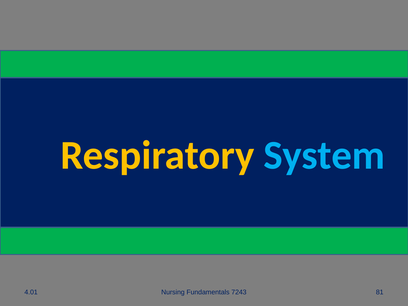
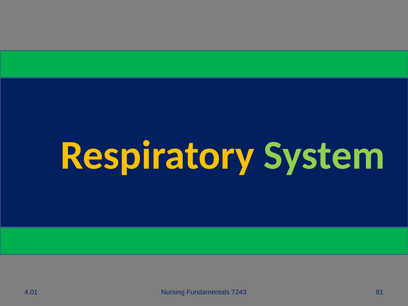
System colour: light blue -> light green (324, 155)
